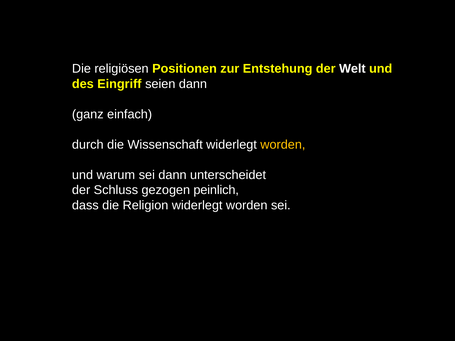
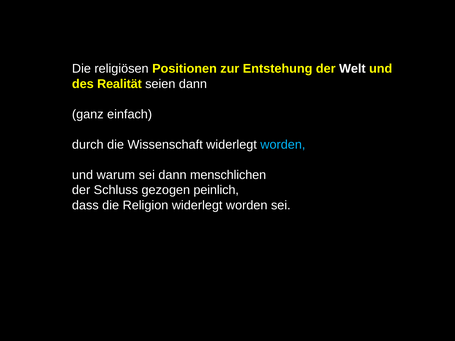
Eingriff: Eingriff -> Realität (119, 84)
worden colour: yellow -> light blue (283, 145)
unterscheidet: unterscheidet -> menschlichen (228, 175)
